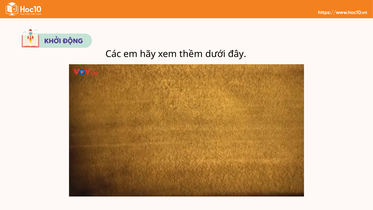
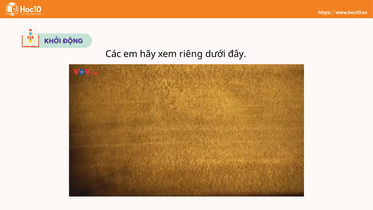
thềm: thềm -> riêng (191, 54)
